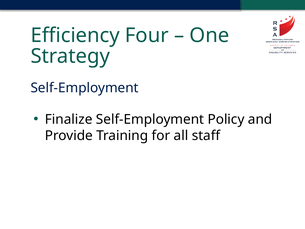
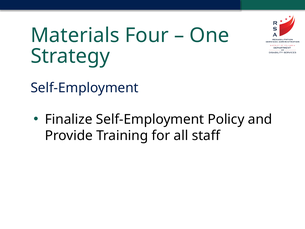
Efficiency: Efficiency -> Materials (75, 35)
